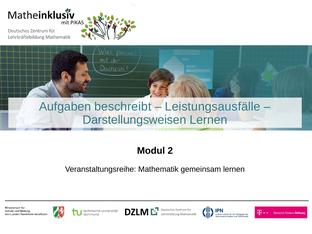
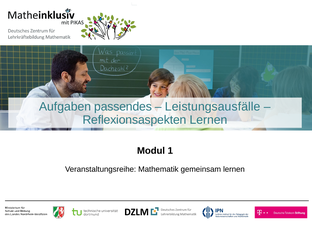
beschreibt: beschreibt -> passendes (123, 107)
Darstellungsweisen: Darstellungsweisen -> Reflexionsaspekten (134, 120)
2: 2 -> 1 (170, 151)
